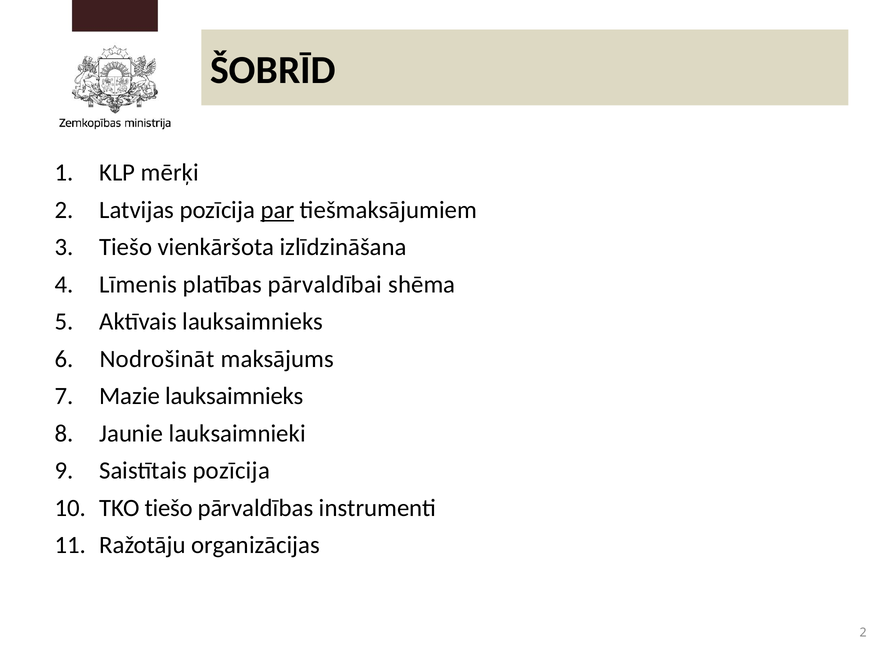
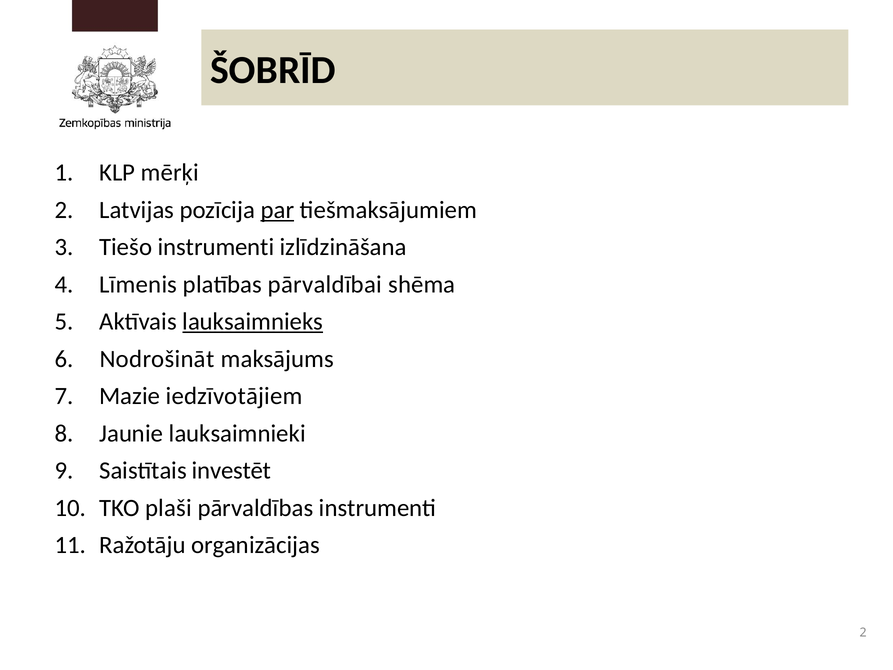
Tiešo vienkāršota: vienkāršota -> instrumenti (216, 247)
lauksaimnieks underline: none -> present (253, 322)
Mazie lauksaimnieks: lauksaimnieks -> iedzīvotājiem (234, 396)
Saistītais pozīcija: pozīcija -> investēt (232, 471)
TKO tiešo: tiešo -> plaši (168, 508)
